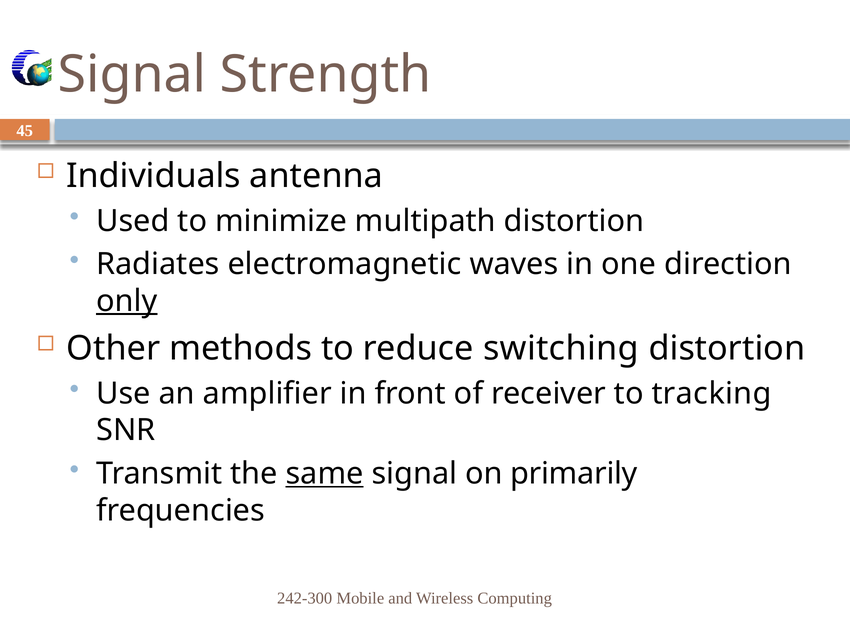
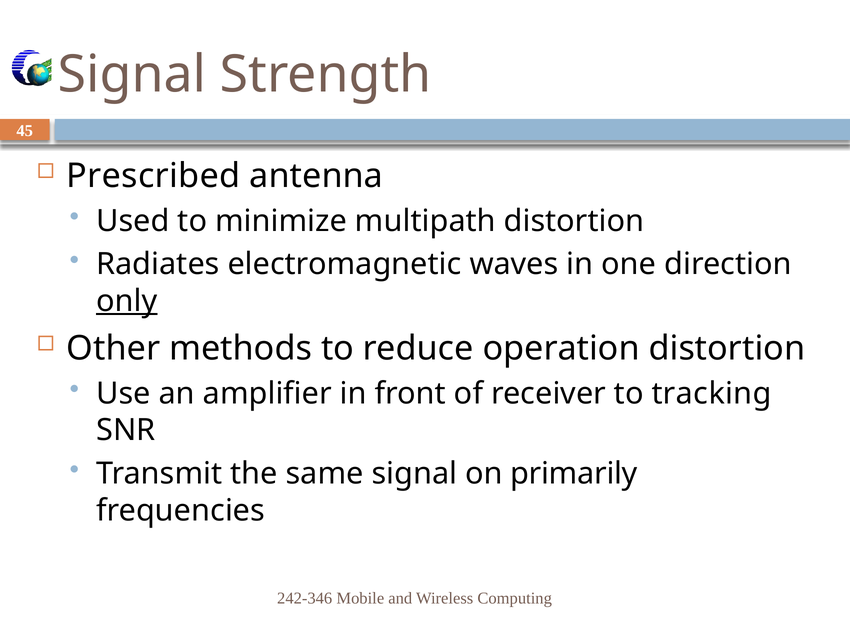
Individuals: Individuals -> Prescribed (153, 176)
switching: switching -> operation (561, 349)
same underline: present -> none (325, 474)
242-300: 242-300 -> 242-346 (305, 599)
